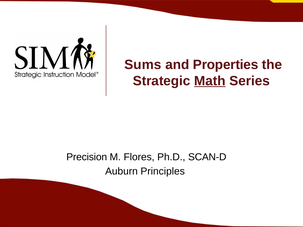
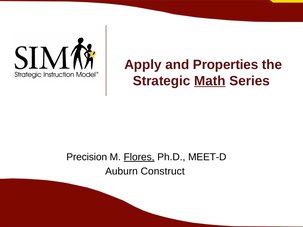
Sums: Sums -> Apply (143, 65)
Flores underline: none -> present (139, 157)
SCAN-D: SCAN-D -> MEET-D (207, 157)
Principles: Principles -> Construct (163, 171)
